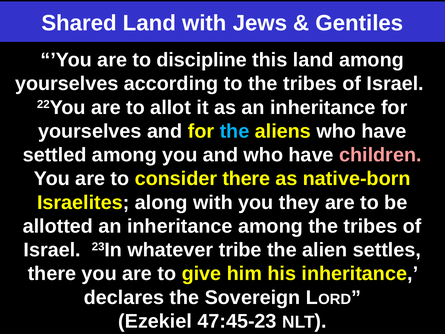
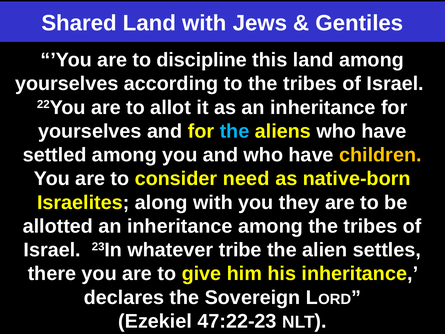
children colour: pink -> yellow (380, 155)
consider there: there -> need (246, 179)
47:45-23: 47:45-23 -> 47:22-23 (237, 321)
